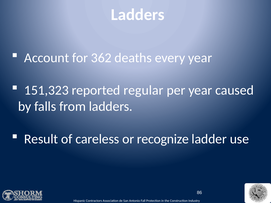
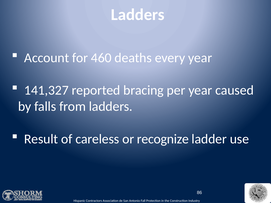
362: 362 -> 460 (101, 58)
151,323: 151,323 -> 141,327 (46, 90)
regular: regular -> bracing (144, 90)
